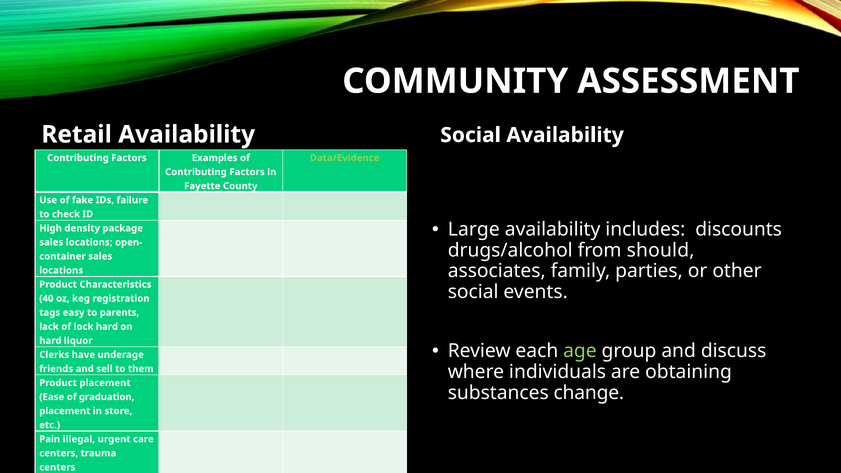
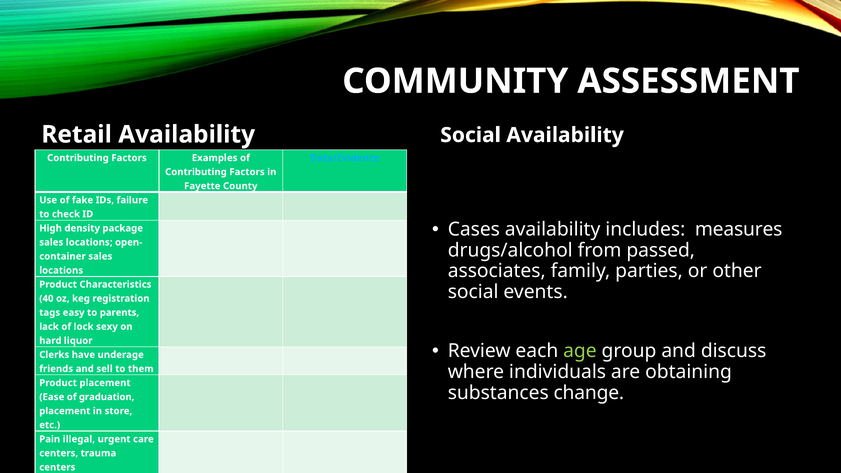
Data/Evidence colour: light green -> light blue (345, 158)
Large: Large -> Cases (474, 230)
discounts: discounts -> measures (739, 230)
should: should -> passed (661, 250)
lock hard: hard -> sexy (107, 327)
